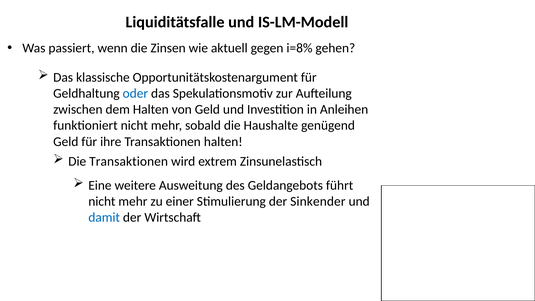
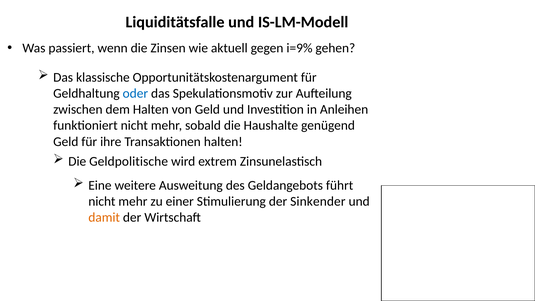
i=8%: i=8% -> i=9% (299, 48)
Die Transaktionen: Transaktionen -> Geldpolitische (129, 161)
damit colour: blue -> orange (104, 217)
